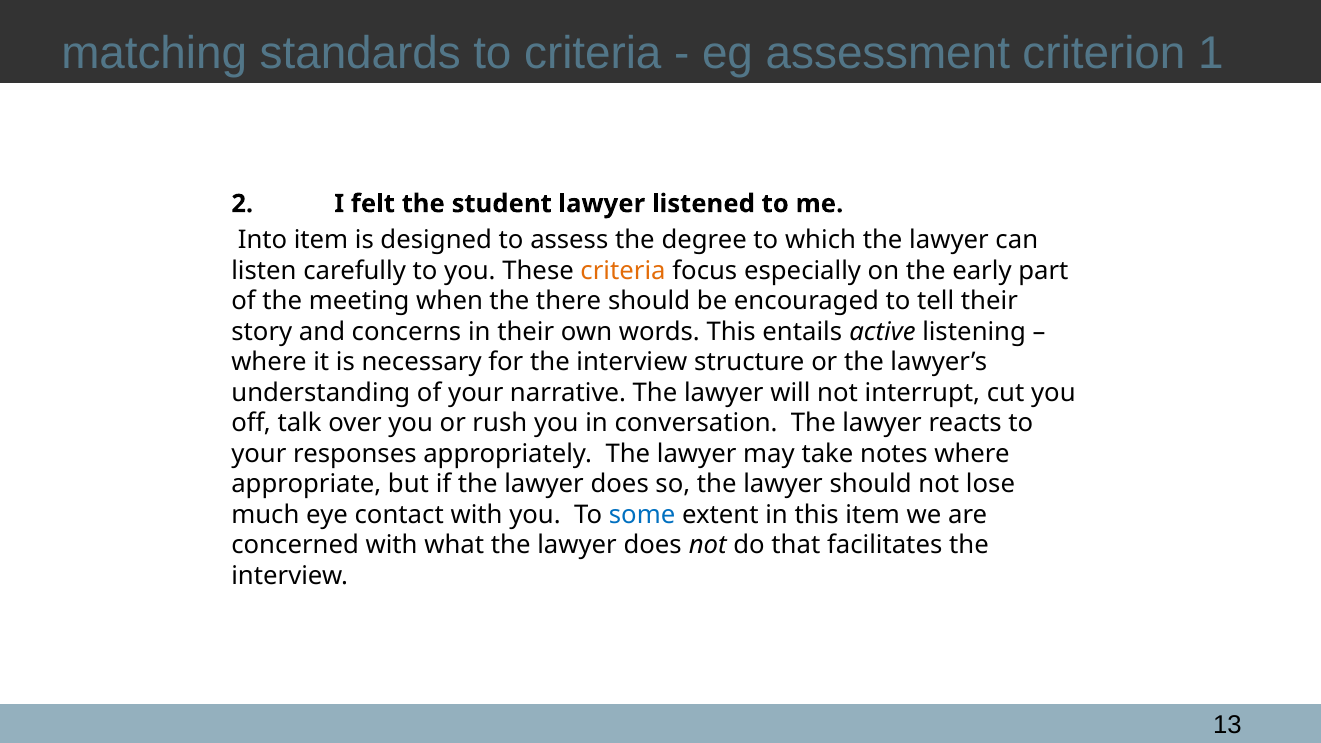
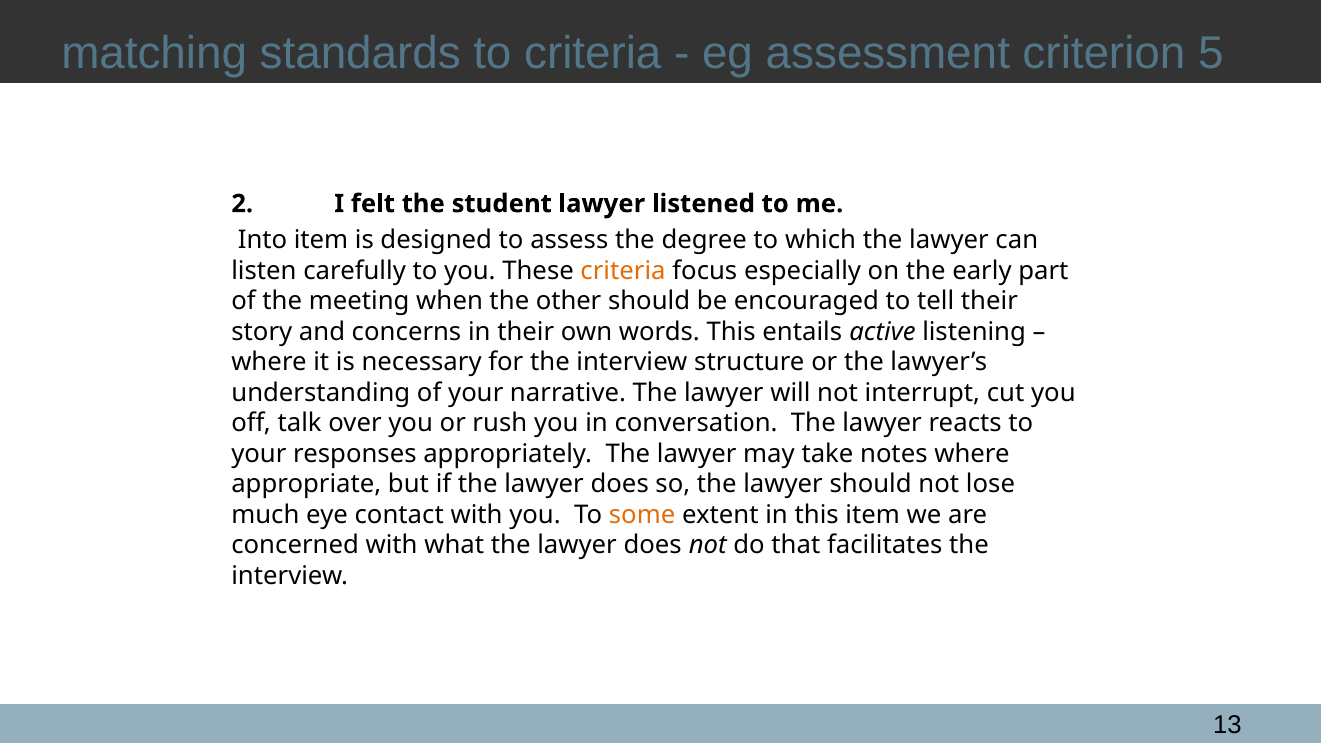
1: 1 -> 5 (1211, 53)
there: there -> other (569, 301)
some colour: blue -> orange (642, 515)
